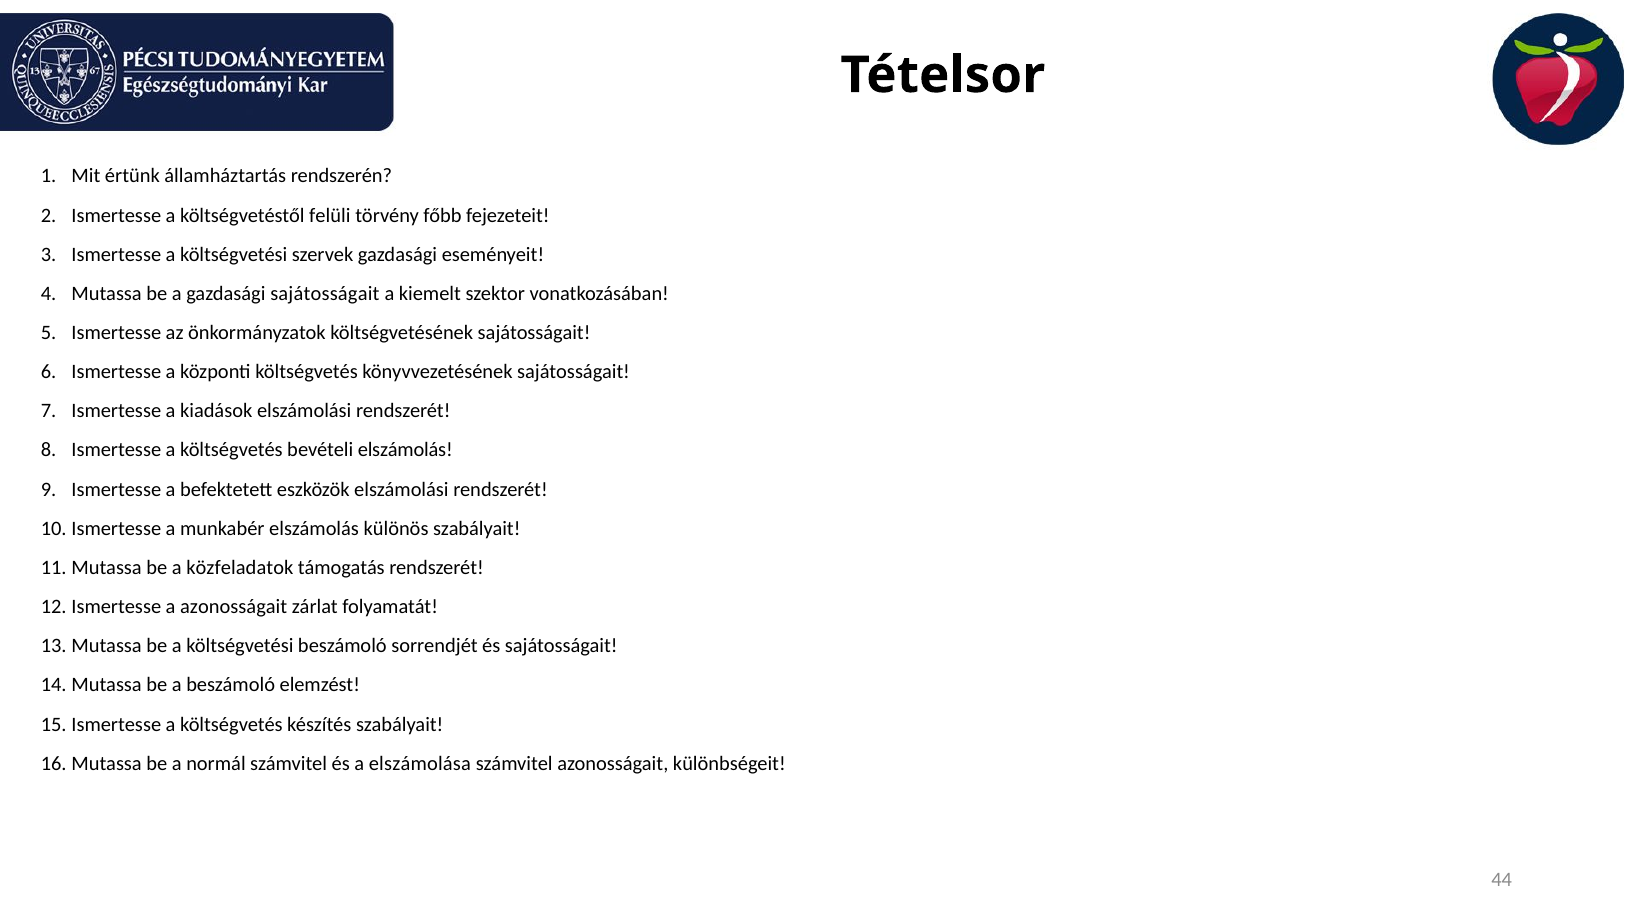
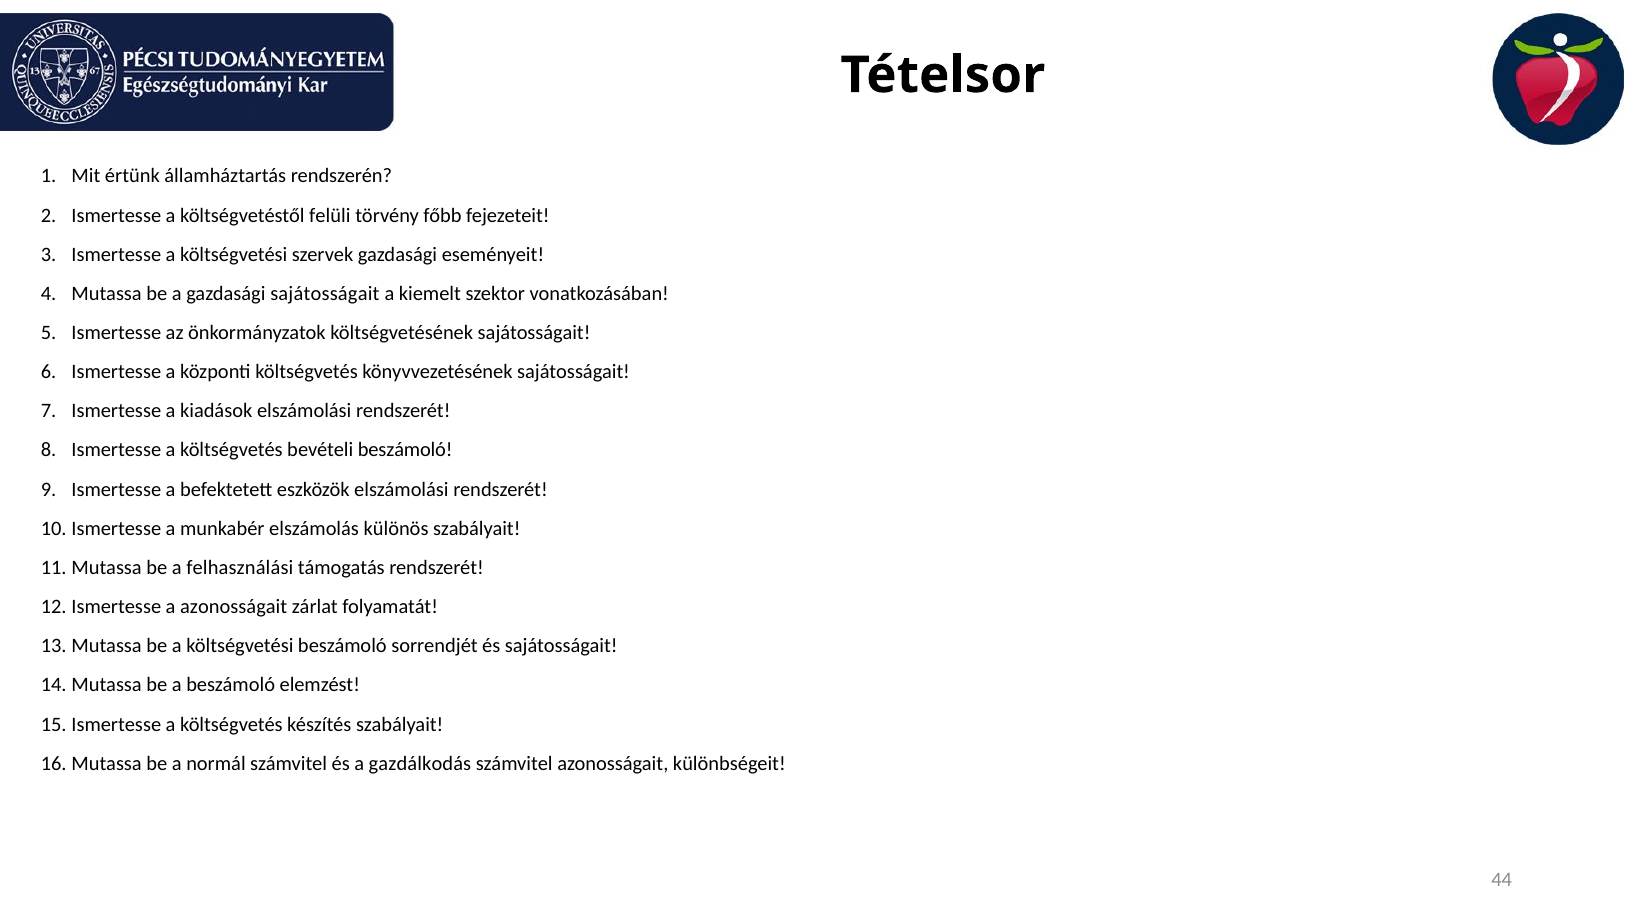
bevételi elszámolás: elszámolás -> beszámoló (405, 450)
közfeladatok: közfeladatok -> felhasználási (240, 568)
elszámolása: elszámolása -> gazdálkodás (420, 763)
